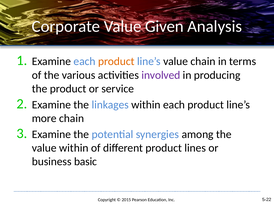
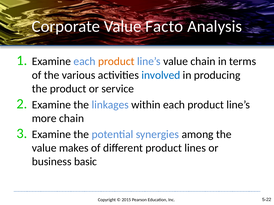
Given: Given -> Facto (164, 27)
involved colour: purple -> blue (161, 75)
value within: within -> makes (74, 148)
